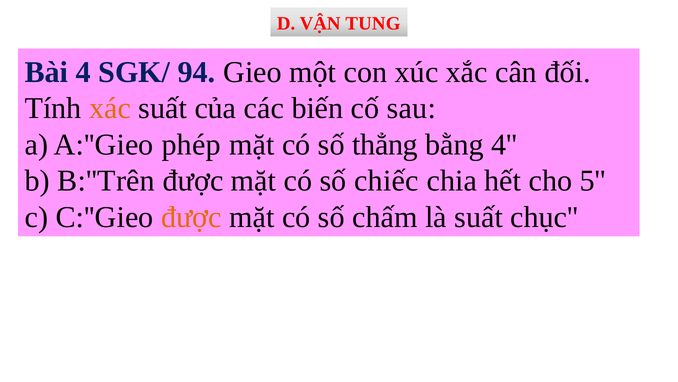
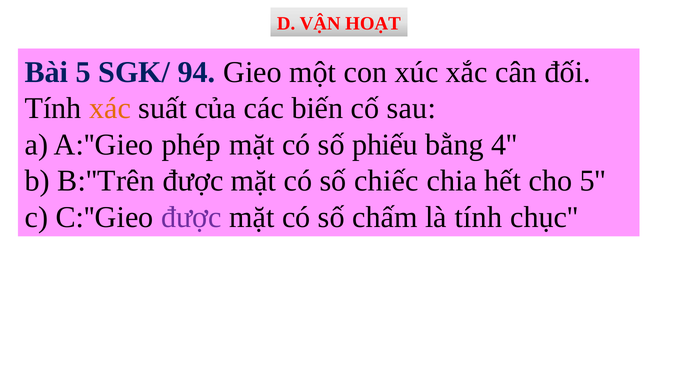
TUNG: TUNG -> HOẠT (373, 23)
Bài 4: 4 -> 5 (83, 72)
thẳng: thẳng -> phiếu (385, 144)
được colour: orange -> purple (191, 217)
là suất: suất -> tính (479, 217)
